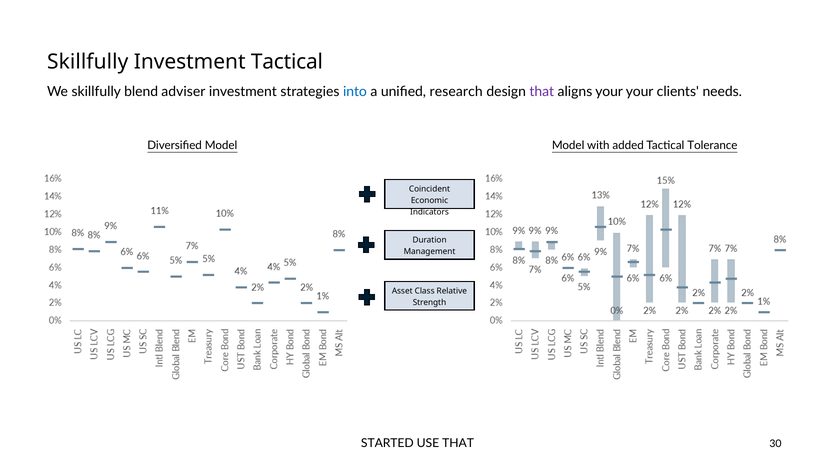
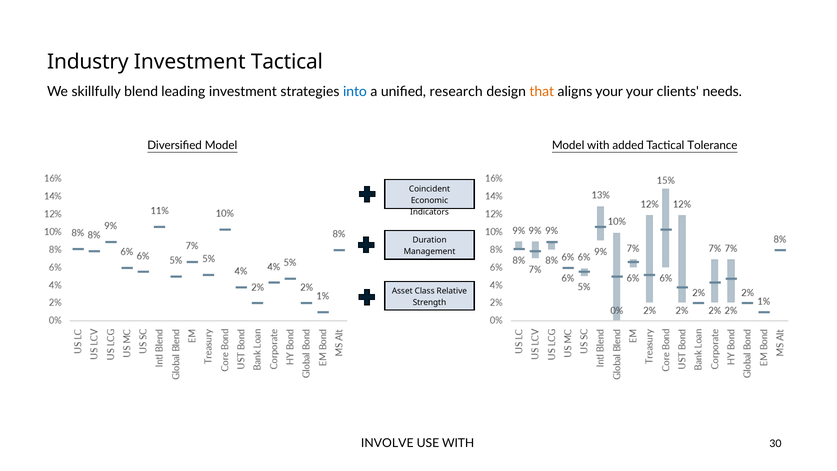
Skillfully: Skillfully -> Industry (88, 62)
adviser: adviser -> leading (183, 91)
that colour: purple -> orange (542, 91)
STARTED: STARTED -> INVOLVE (387, 443)
USE THAT: THAT -> WITH (458, 443)
